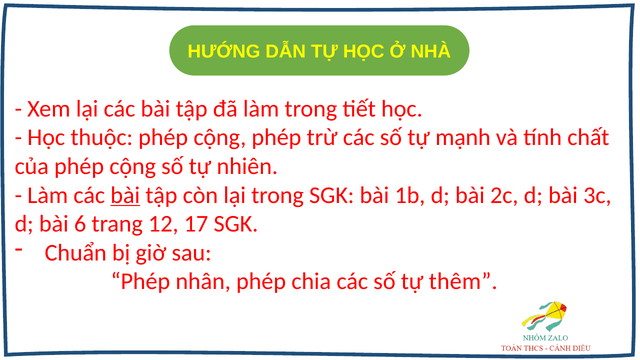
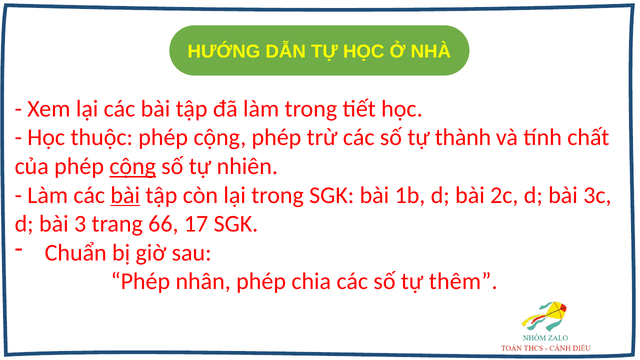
mạnh: mạnh -> thành (463, 138)
cộng underline: none -> present (133, 166)
6: 6 -> 3 (80, 224)
12: 12 -> 66 (163, 224)
